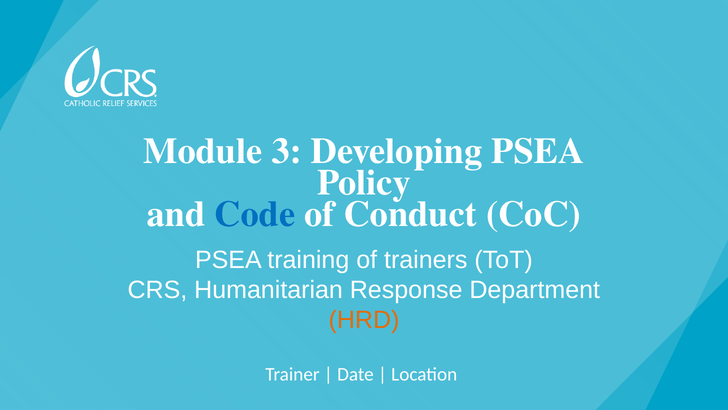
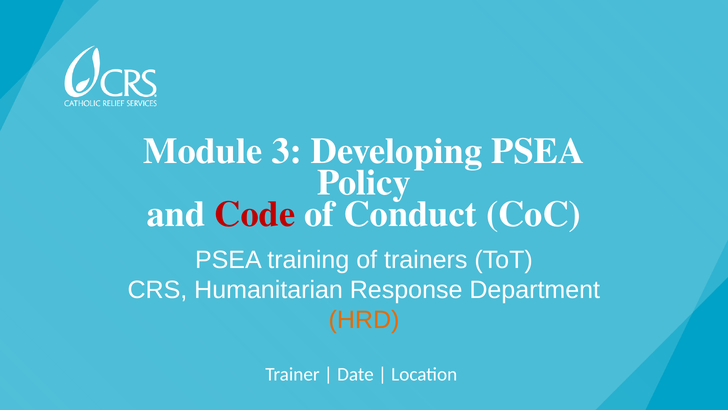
Code colour: blue -> red (255, 214)
